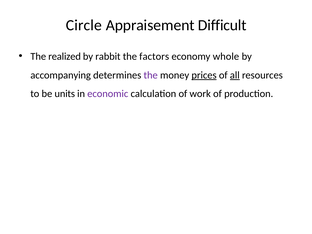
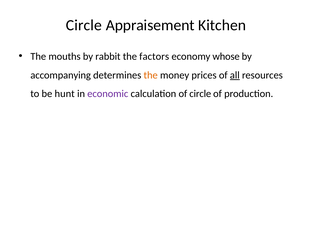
Difficult: Difficult -> Kitchen (222, 25)
realized: realized -> mouths (65, 56)
whole: whole -> whose (226, 56)
the colour: purple -> orange (151, 75)
prices underline: present -> none (204, 75)
units: units -> hunt (65, 94)
of work: work -> circle (200, 94)
